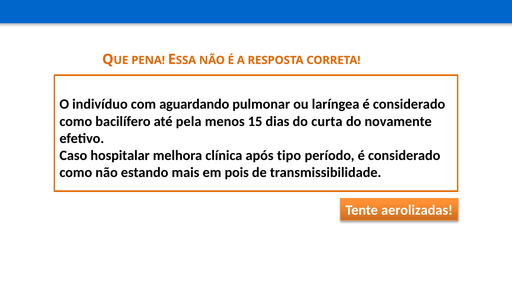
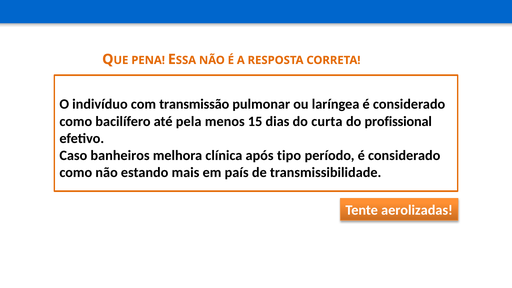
aguardando: aguardando -> transmissão (194, 104)
novamente: novamente -> profissional (398, 121)
hospitalar: hospitalar -> banheiros (120, 156)
pois: pois -> país (237, 173)
